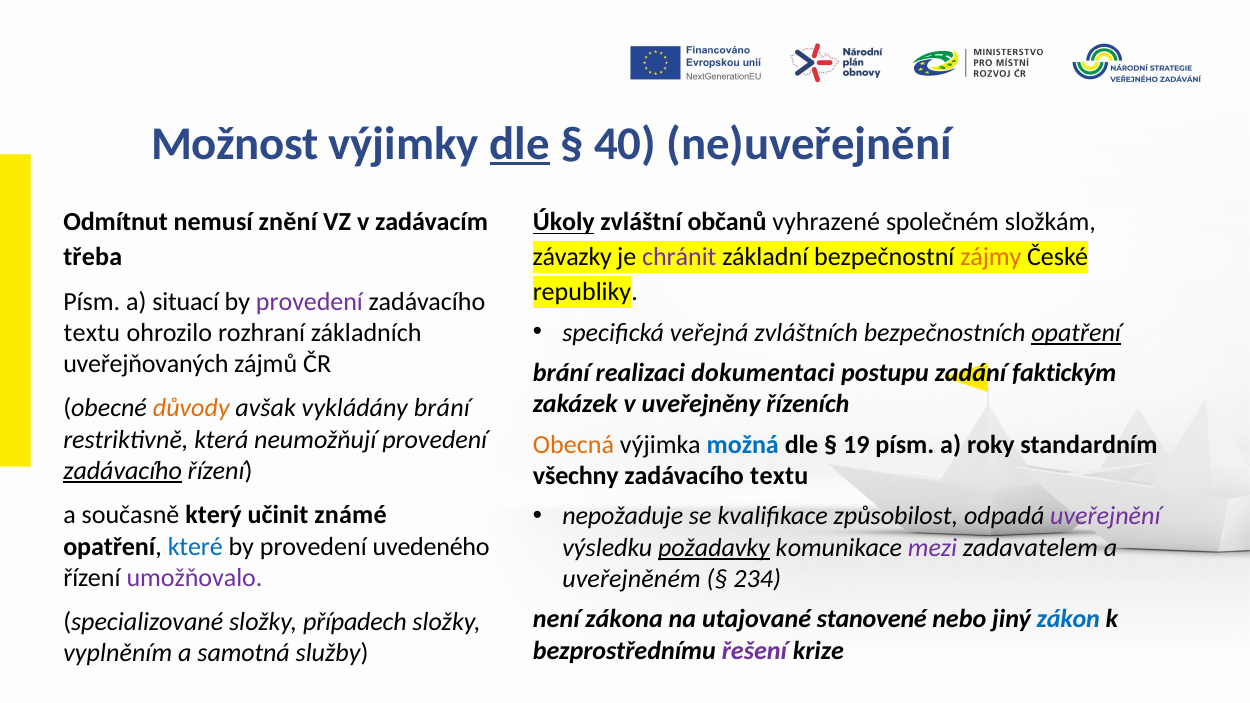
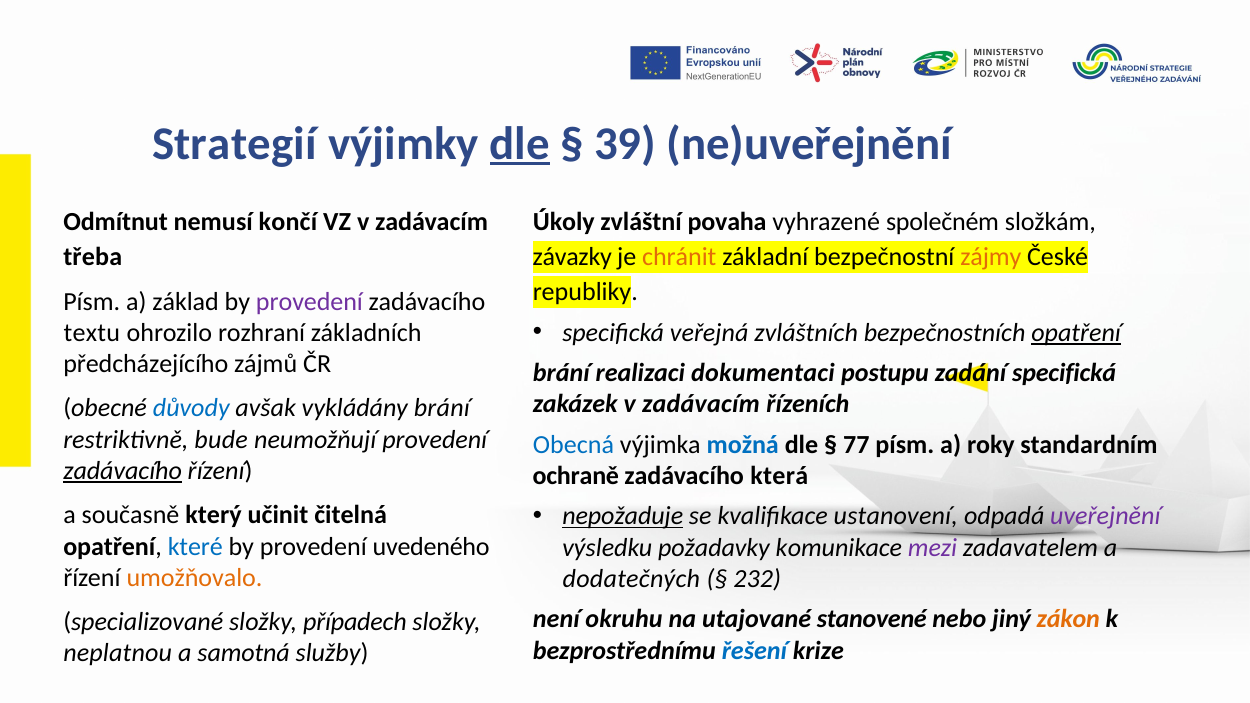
Možnost: Možnost -> Strategií (235, 144)
40: 40 -> 39 (625, 144)
znění: znění -> končí (288, 222)
Úkoly underline: present -> none (564, 222)
občanů: občanů -> povaha (727, 222)
chránit colour: purple -> orange (679, 257)
situací: situací -> základ (186, 302)
uveřejňovaných: uveřejňovaných -> předcházejícího (146, 364)
zadání faktickým: faktickým -> specifická (1064, 373)
zakázek v uveřejněny: uveřejněny -> zadávacím (701, 404)
důvody colour: orange -> blue (191, 408)
která: která -> bude (221, 440)
Obecná colour: orange -> blue (573, 445)
19: 19 -> 77 (856, 445)
všechny: všechny -> ochraně (576, 476)
textu: textu -> která (779, 476)
nepožaduje underline: none -> present (623, 516)
způsobilost: způsobilost -> ustanovení (896, 516)
známé: známé -> čitelná (351, 515)
požadavky underline: present -> none (714, 548)
umožňovalo colour: purple -> orange (194, 578)
uveřejněném: uveřejněném -> dodatečných (631, 579)
234: 234 -> 232 (757, 579)
zákona: zákona -> okruhu (624, 619)
zákon colour: blue -> orange (1068, 619)
řešení colour: purple -> blue (754, 651)
vyplněním: vyplněním -> neplatnou (118, 653)
